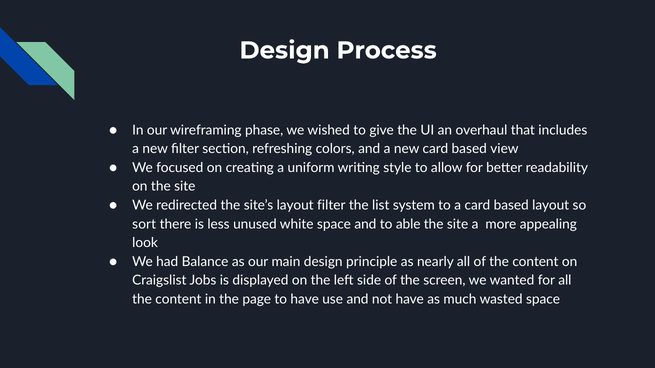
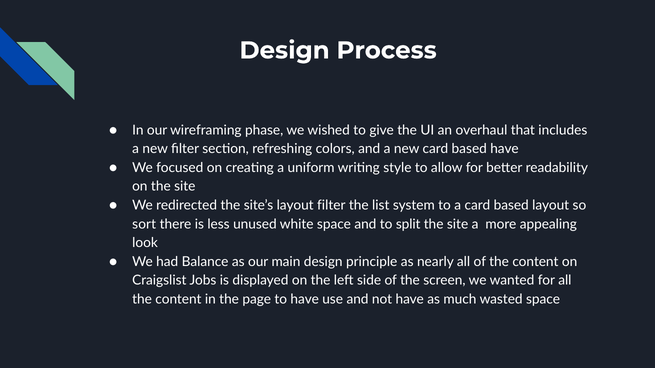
based view: view -> have (504, 149)
able: able -> split (408, 224)
